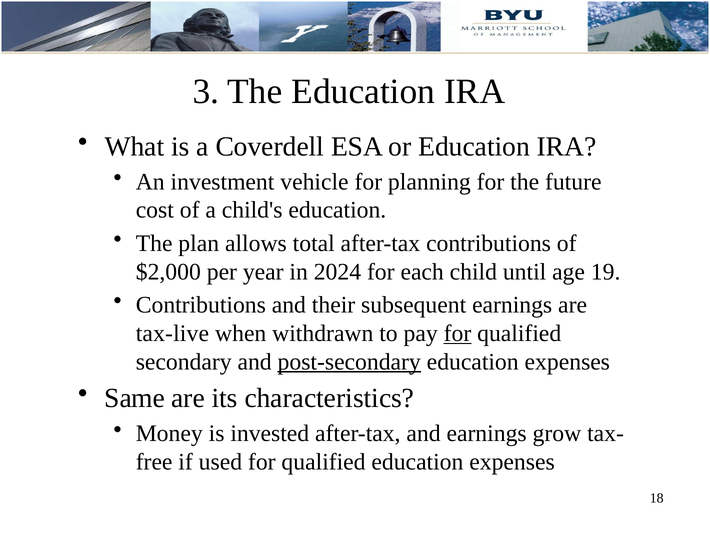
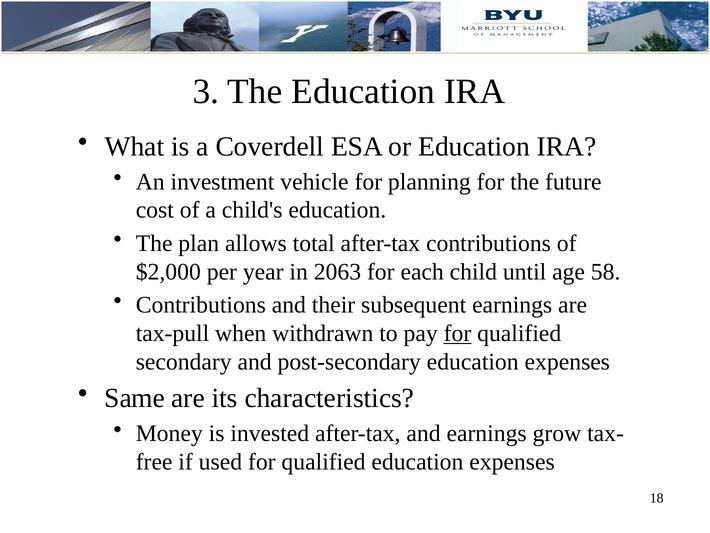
2024: 2024 -> 2063 (337, 271)
19: 19 -> 58 (606, 271)
tax-live: tax-live -> tax-pull (172, 333)
post-secondary underline: present -> none (349, 361)
